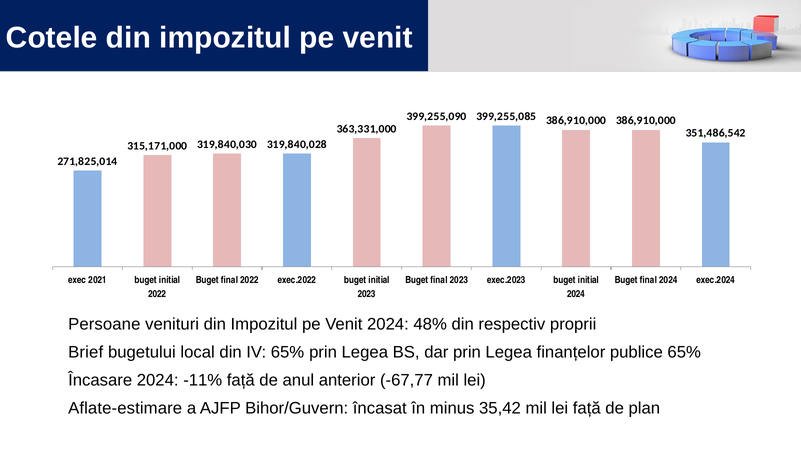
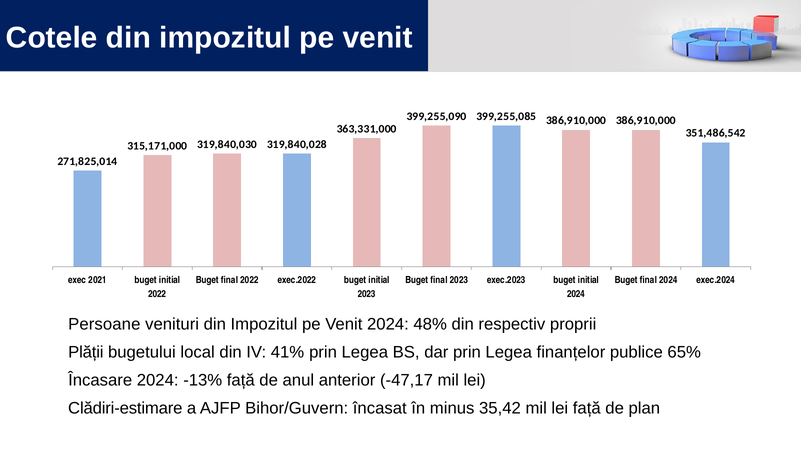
Brief: Brief -> Plății (86, 353)
IV 65%: 65% -> 41% (288, 353)
-11%: -11% -> -13% (203, 381)
-67,77: -67,77 -> -47,17 (406, 381)
Aflate-estimare: Aflate-estimare -> Clădiri-estimare (125, 409)
